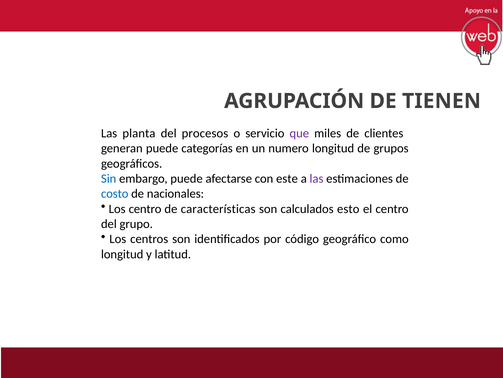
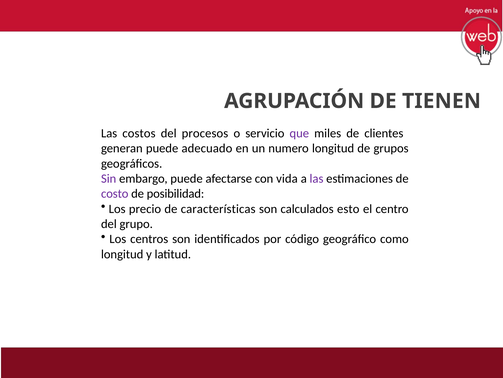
planta: planta -> costos (139, 133)
categorías: categorías -> adecuado (207, 148)
Sin colour: blue -> purple (109, 178)
este: este -> vida (287, 178)
costo colour: blue -> purple (115, 193)
nacionales: nacionales -> posibilidad (175, 193)
Los centro: centro -> precio (145, 208)
